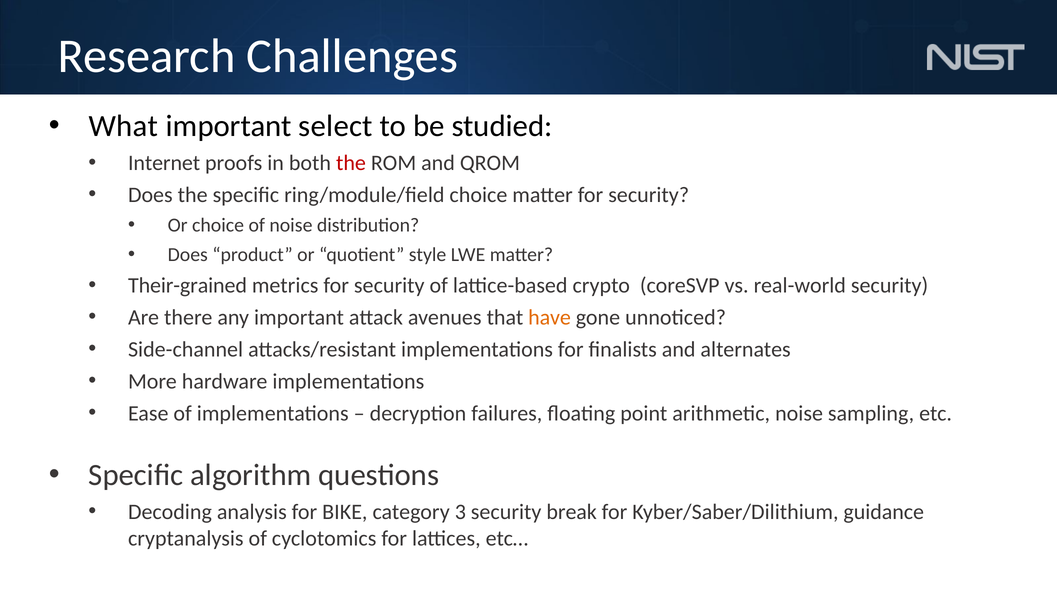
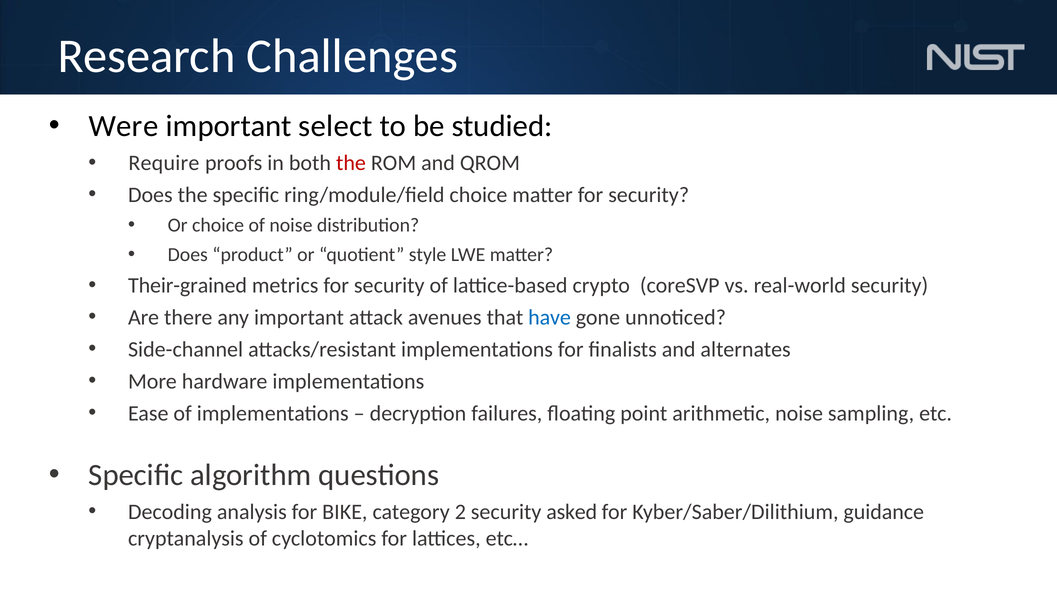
What: What -> Were (123, 126)
Internet: Internet -> Require (164, 163)
have colour: orange -> blue (550, 317)
3: 3 -> 2 (460, 511)
break: break -> asked (572, 511)
